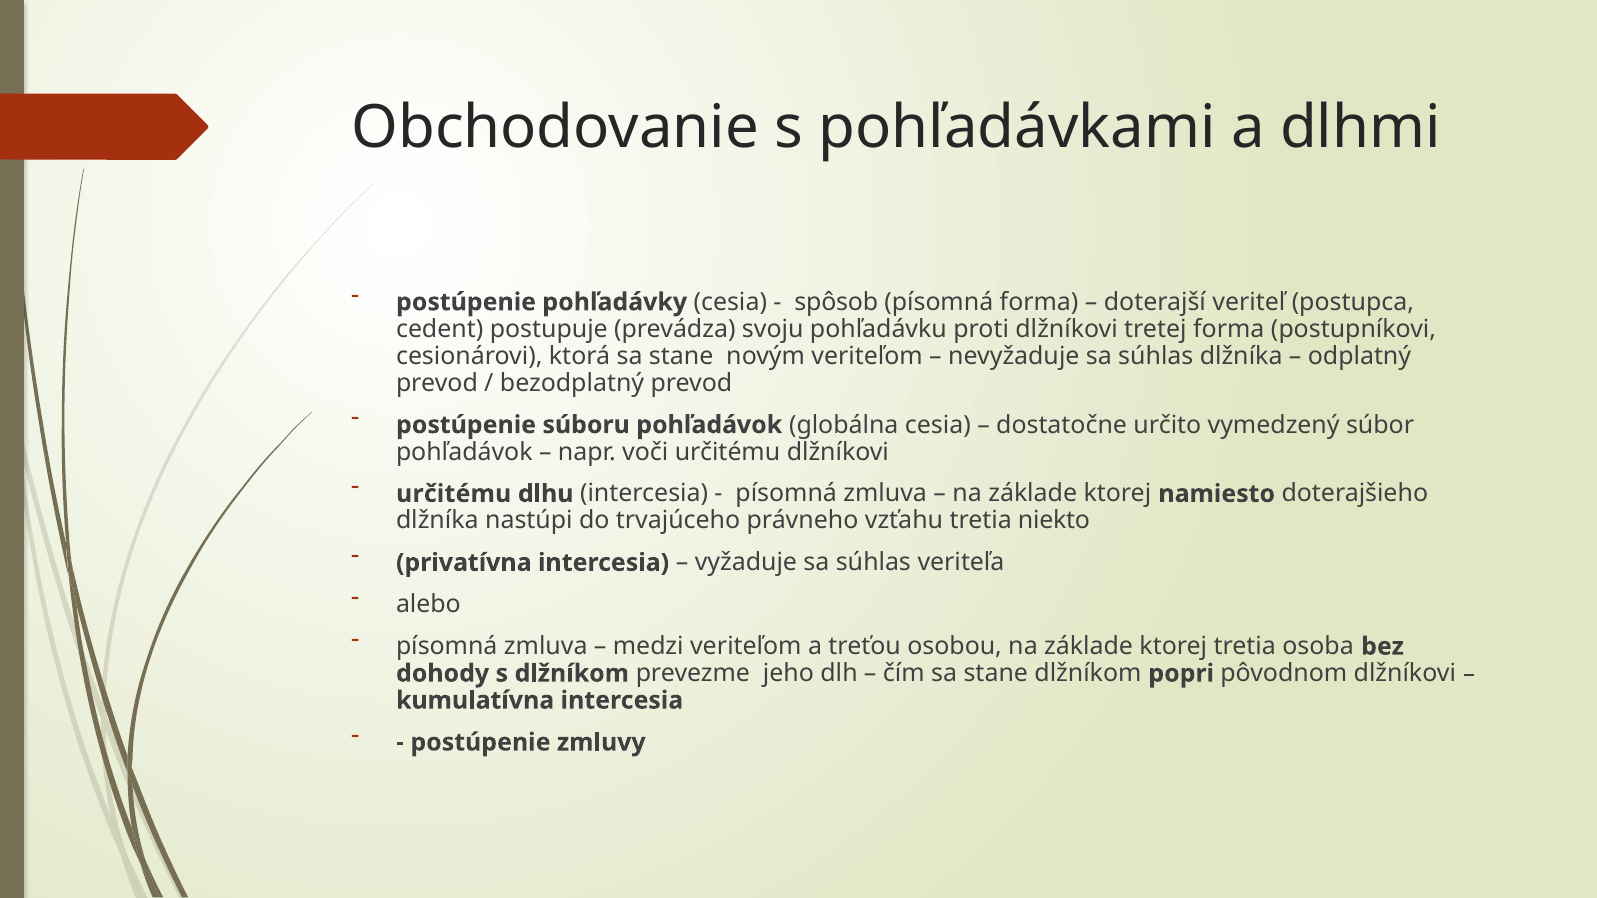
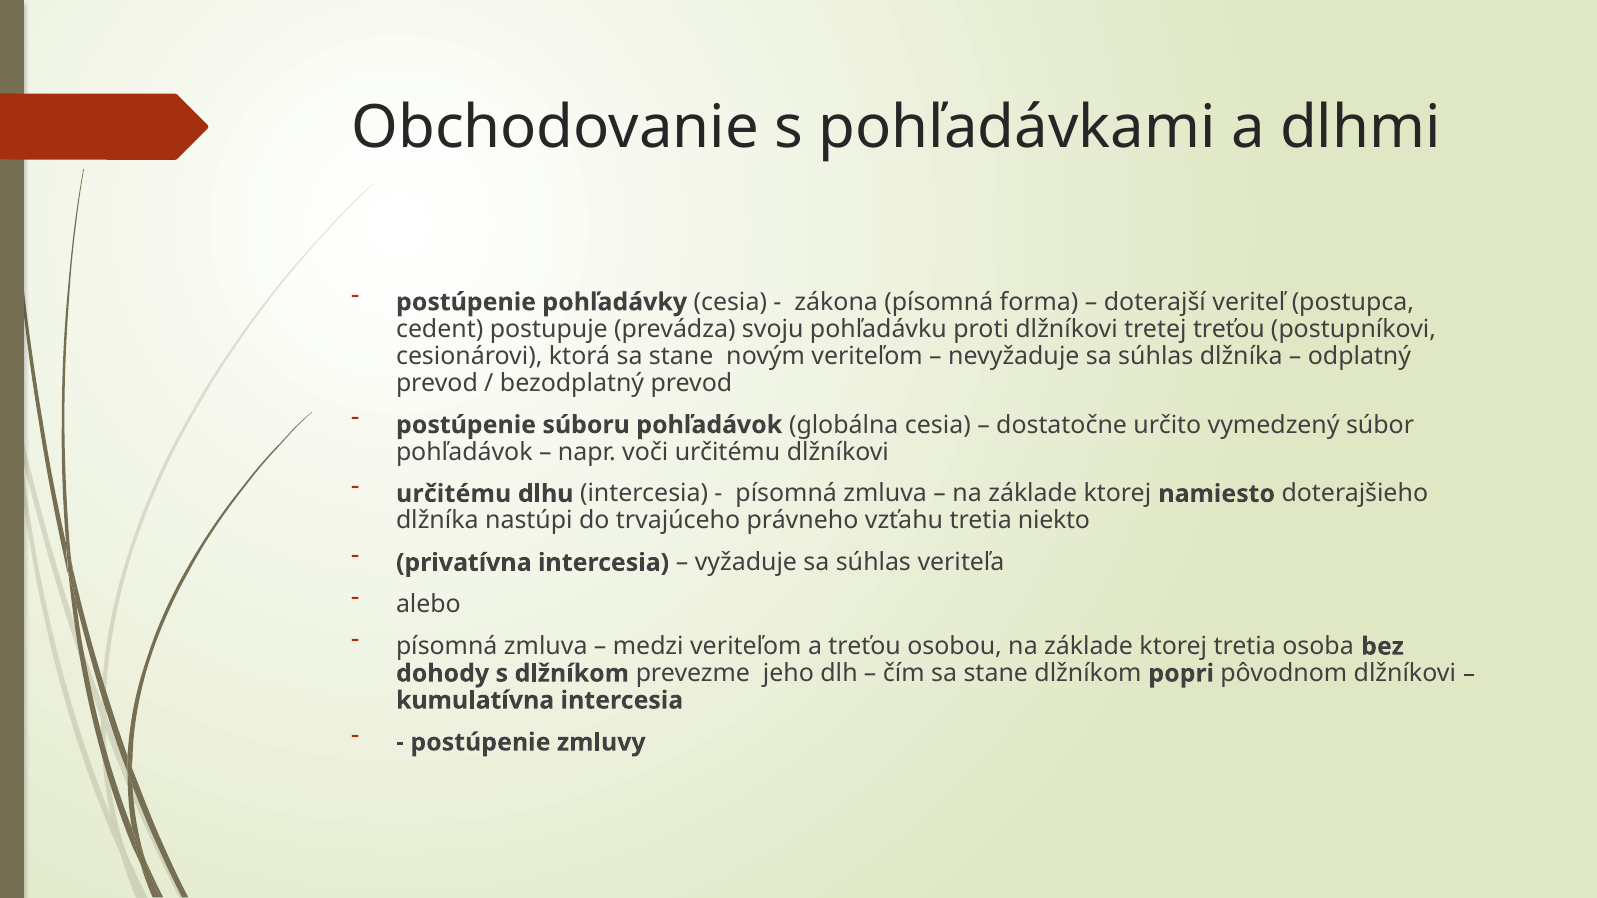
spôsob: spôsob -> zákona (836, 302)
tretej forma: forma -> treťou (1229, 329)
